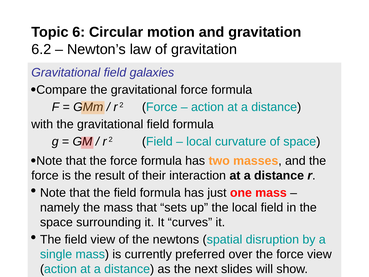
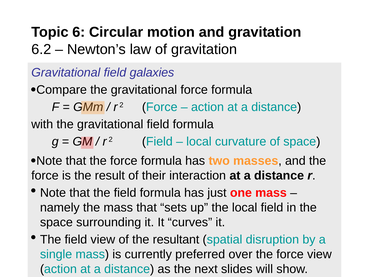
newtons: newtons -> resultant (176, 239)
